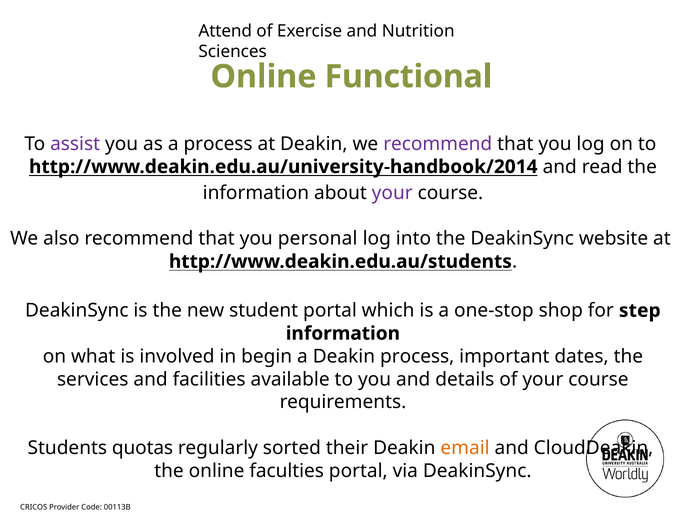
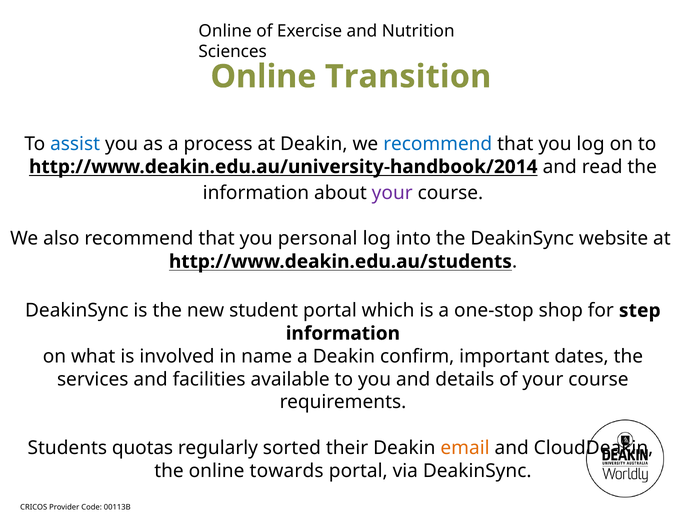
Attend: Attend -> Online (225, 31)
Functional: Functional -> Transition (408, 77)
assist colour: purple -> blue (75, 144)
recommend colour: purple -> blue (438, 144)
begin: begin -> name (267, 356)
Deakin process: process -> confirm (417, 356)
faculties: faculties -> towards (287, 470)
